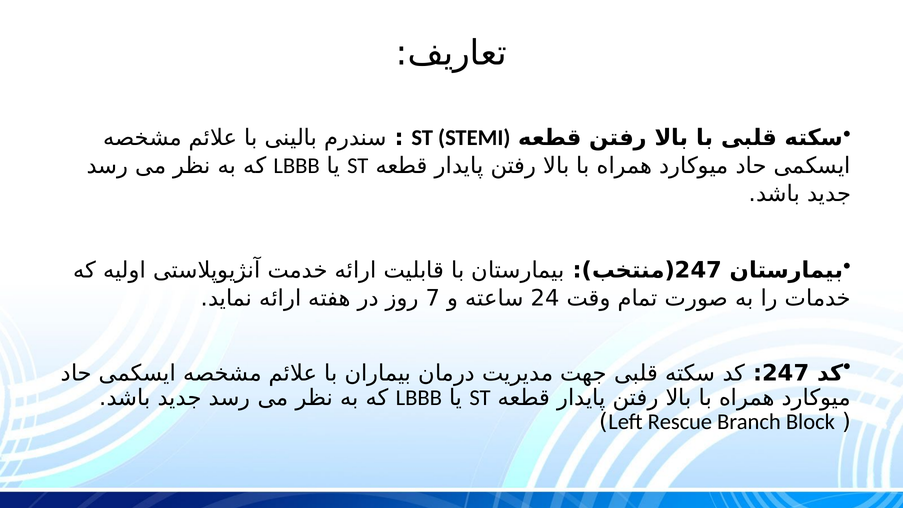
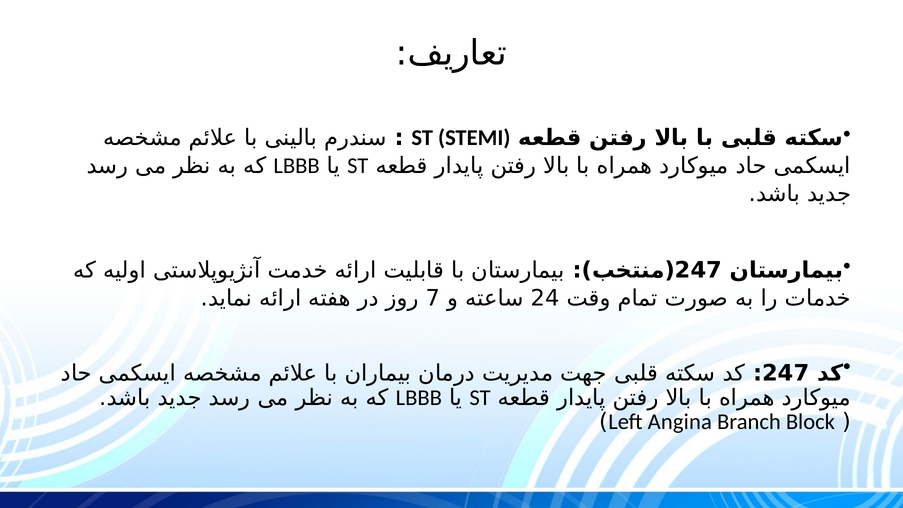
Rescue: Rescue -> Angina (680, 422)
